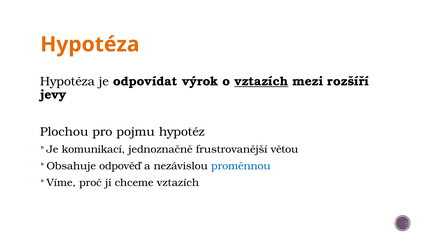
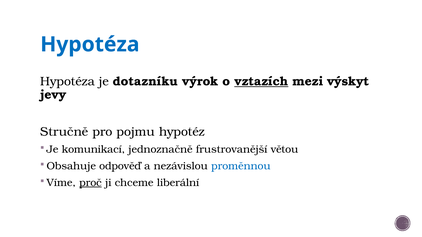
Hypotéza colour: orange -> blue (90, 44)
odpovídat: odpovídat -> dotazníku (145, 82)
rozšíří: rozšíří -> výskyt (348, 82)
Plochou: Plochou -> Stručně (64, 132)
proč underline: none -> present (90, 183)
chceme vztazích: vztazích -> liberální (178, 183)
